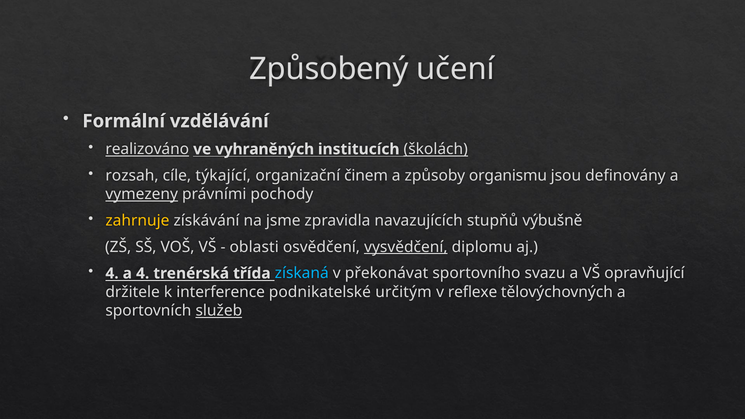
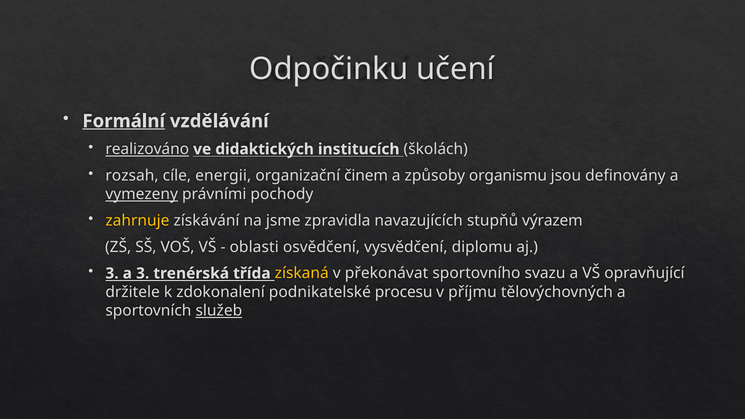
Způsobený: Způsobený -> Odpočinku (329, 69)
Formální underline: none -> present (124, 121)
vyhraněných: vyhraněných -> didaktických (265, 149)
školách underline: present -> none (436, 149)
týkající: týkající -> energii (223, 176)
výbušně: výbušně -> výrazem (552, 221)
vysvědčení underline: present -> none (406, 247)
4: 4 -> 3 (112, 273)
a 4: 4 -> 3 (143, 273)
získaná colour: light blue -> yellow (302, 273)
interference: interference -> zdokonalení (221, 292)
určitým: určitým -> procesu (404, 292)
reflexe: reflexe -> příjmu (472, 292)
